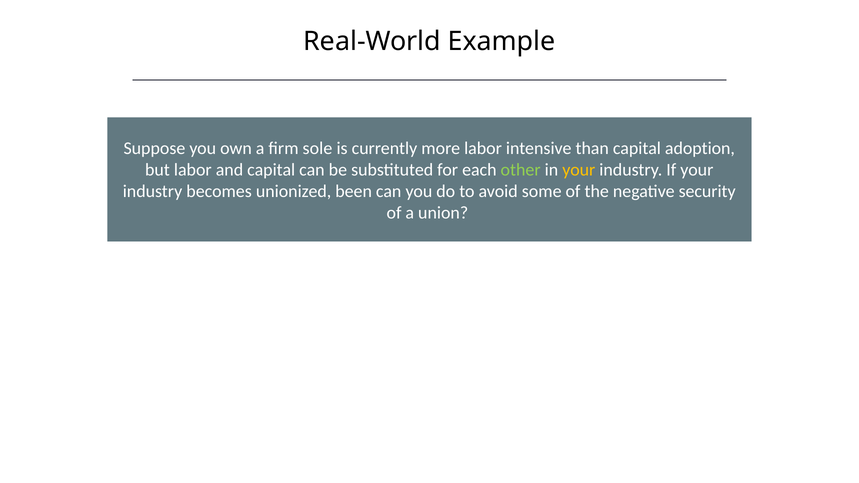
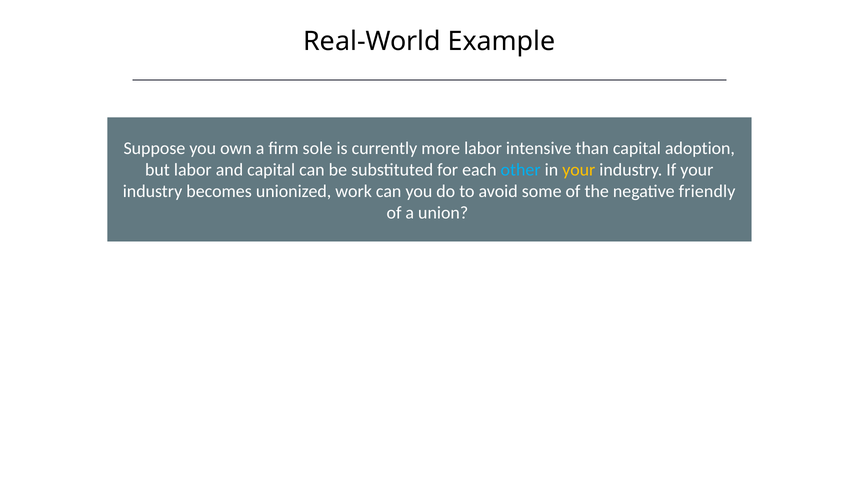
other colour: light green -> light blue (521, 170)
been: been -> work (354, 191)
security: security -> friendly (707, 191)
